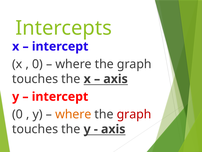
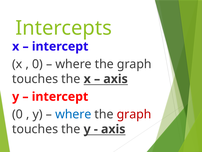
where colour: orange -> blue (73, 114)
